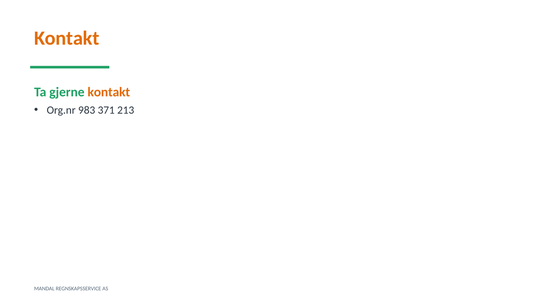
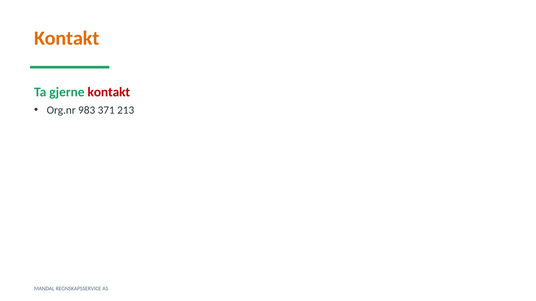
kontakt colour: orange -> red (109, 92)
